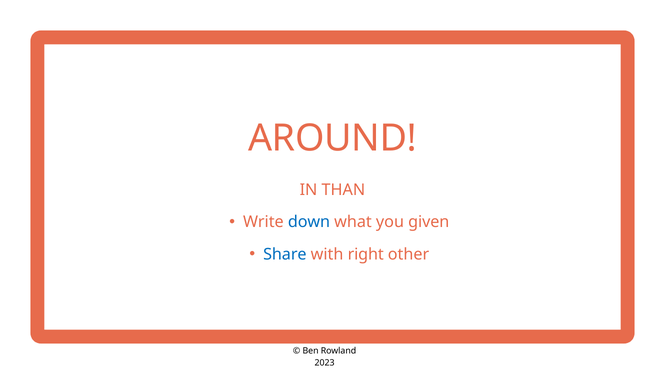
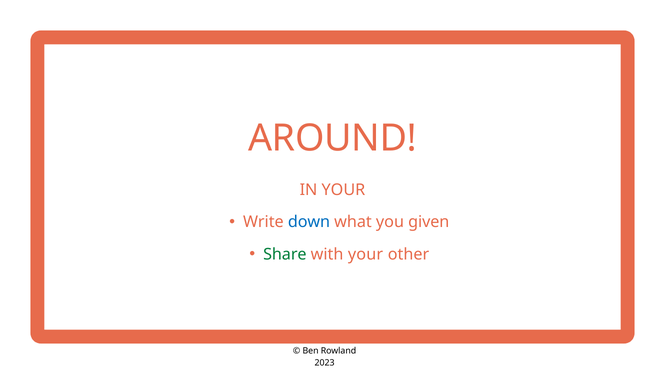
IN THAN: THAN -> YOUR (343, 190)
Share colour: blue -> green (285, 254)
with right: right -> your (366, 254)
